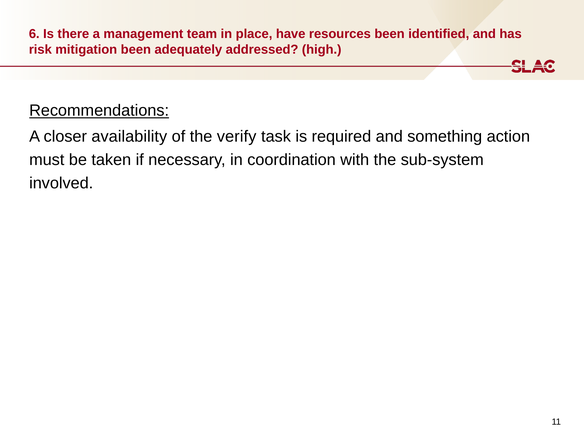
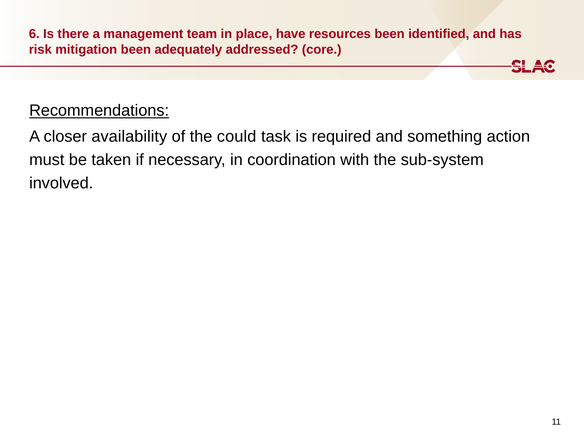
high: high -> core (322, 49)
verify: verify -> could (237, 136)
